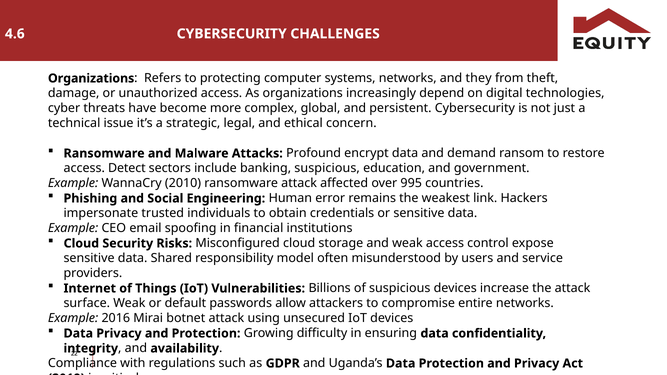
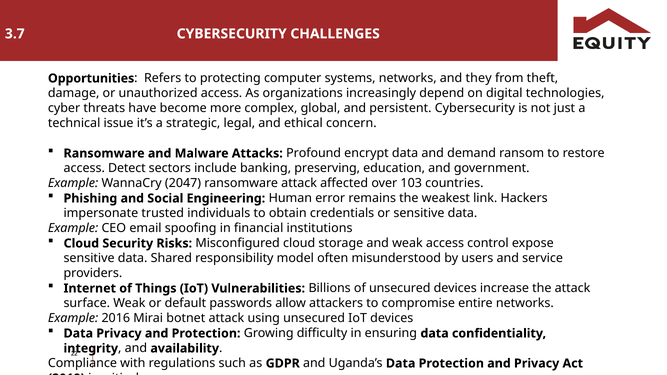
4.6: 4.6 -> 3.7 (15, 34)
Organizations: Organizations -> Opportunities (91, 78)
banking suspicious: suspicious -> preserving (327, 168)
2010: 2010 -> 2047 (183, 183)
995: 995 -> 103 (411, 183)
of suspicious: suspicious -> unsecured (400, 288)
